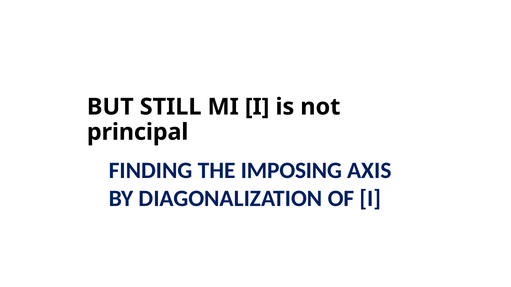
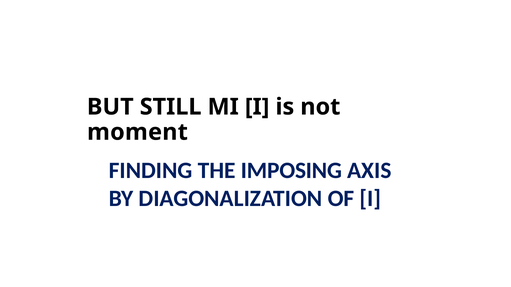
principal: principal -> moment (137, 132)
